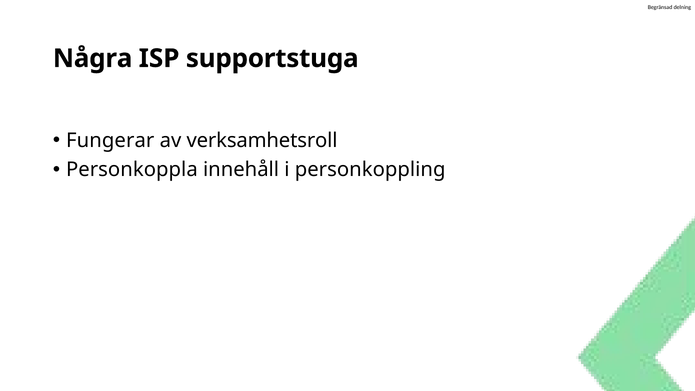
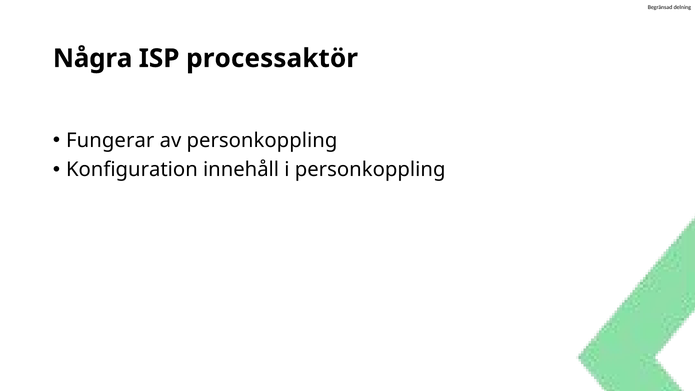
supportstuga: supportstuga -> processaktör (272, 58)
av verksamhetsroll: verksamhetsroll -> personkoppling (262, 140)
Personkoppla: Personkoppla -> Konfiguration (132, 170)
